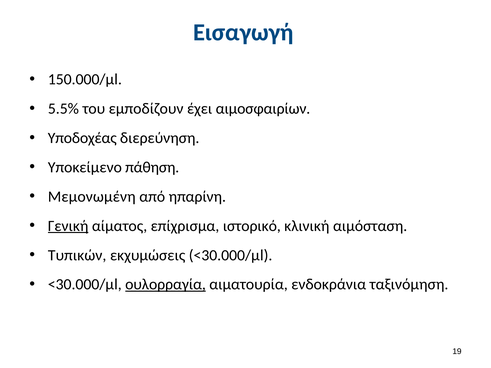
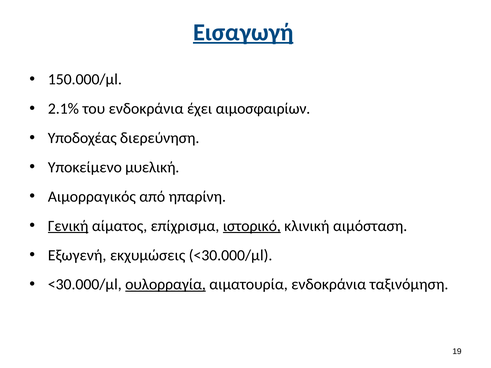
Εισαγωγή underline: none -> present (243, 32)
5.5%: 5.5% -> 2.1% (63, 109)
του εμποδίζουν: εμποδίζουν -> ενδοκράνια (146, 109)
πάθηση: πάθηση -> μυελική (152, 167)
Μεμονωμένη: Μεμονωμένη -> Αιμορραγικός (92, 197)
ιστορικό underline: none -> present (252, 226)
Τυπικών: Τυπικών -> Εξωγενή (77, 255)
